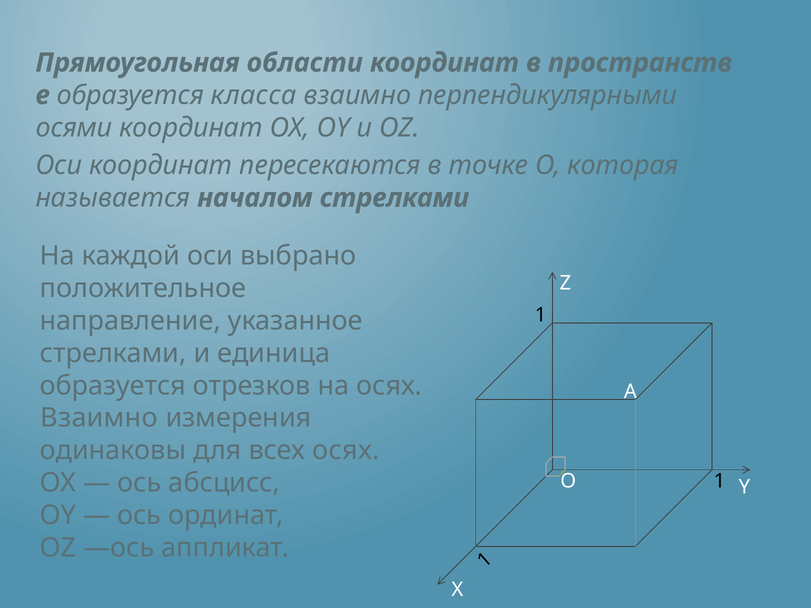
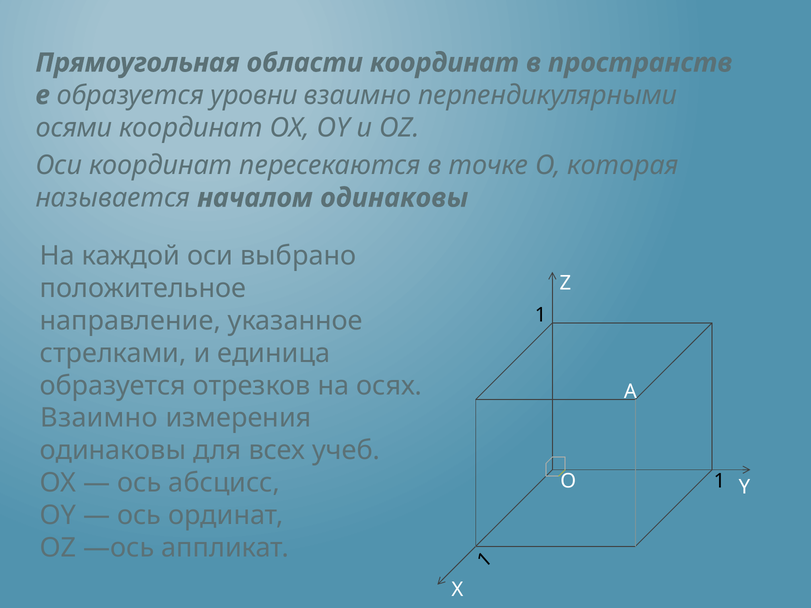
класса: класса -> уровни (254, 95)
началом стрелками: стрелками -> одинаковы (394, 198)
всех осях: осях -> учеб (346, 451)
